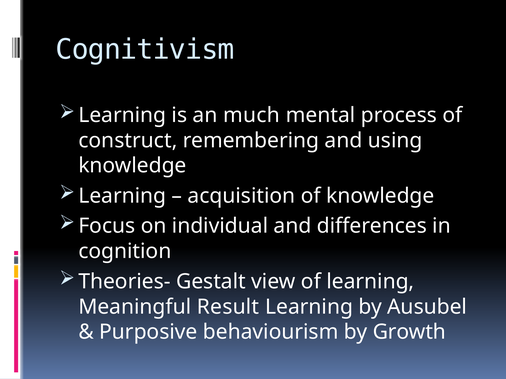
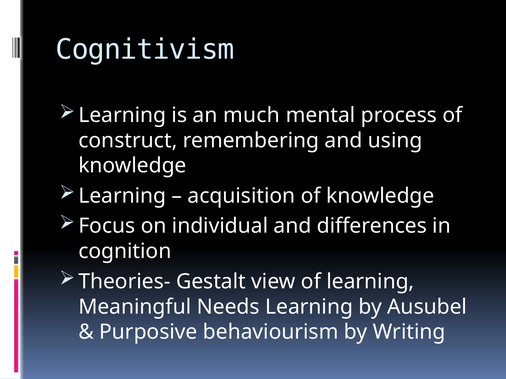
Result: Result -> Needs (228, 307)
Growth: Growth -> Writing (409, 332)
